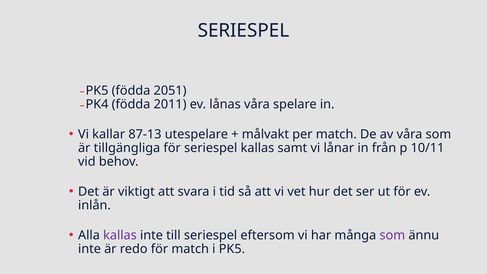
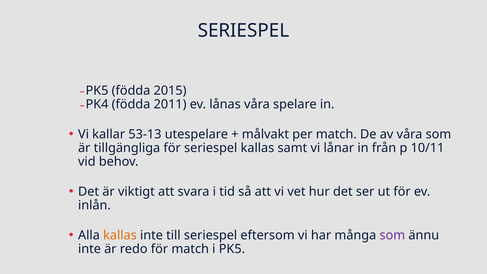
2051: 2051 -> 2015 (170, 91)
87-13: 87-13 -> 53-13 (145, 134)
kallas colour: purple -> orange (120, 235)
